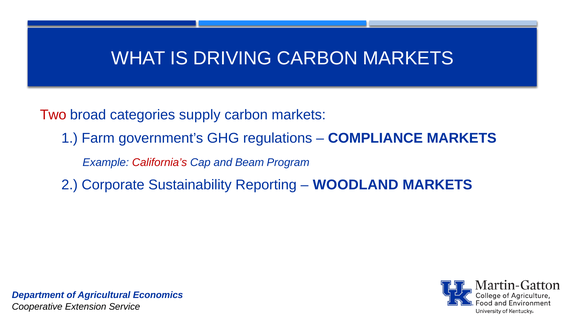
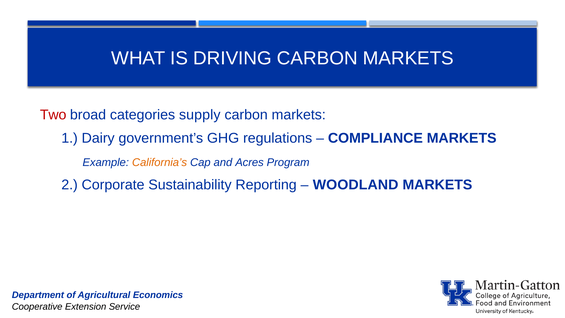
Farm: Farm -> Dairy (98, 138)
California’s colour: red -> orange (160, 162)
Beam: Beam -> Acres (250, 162)
